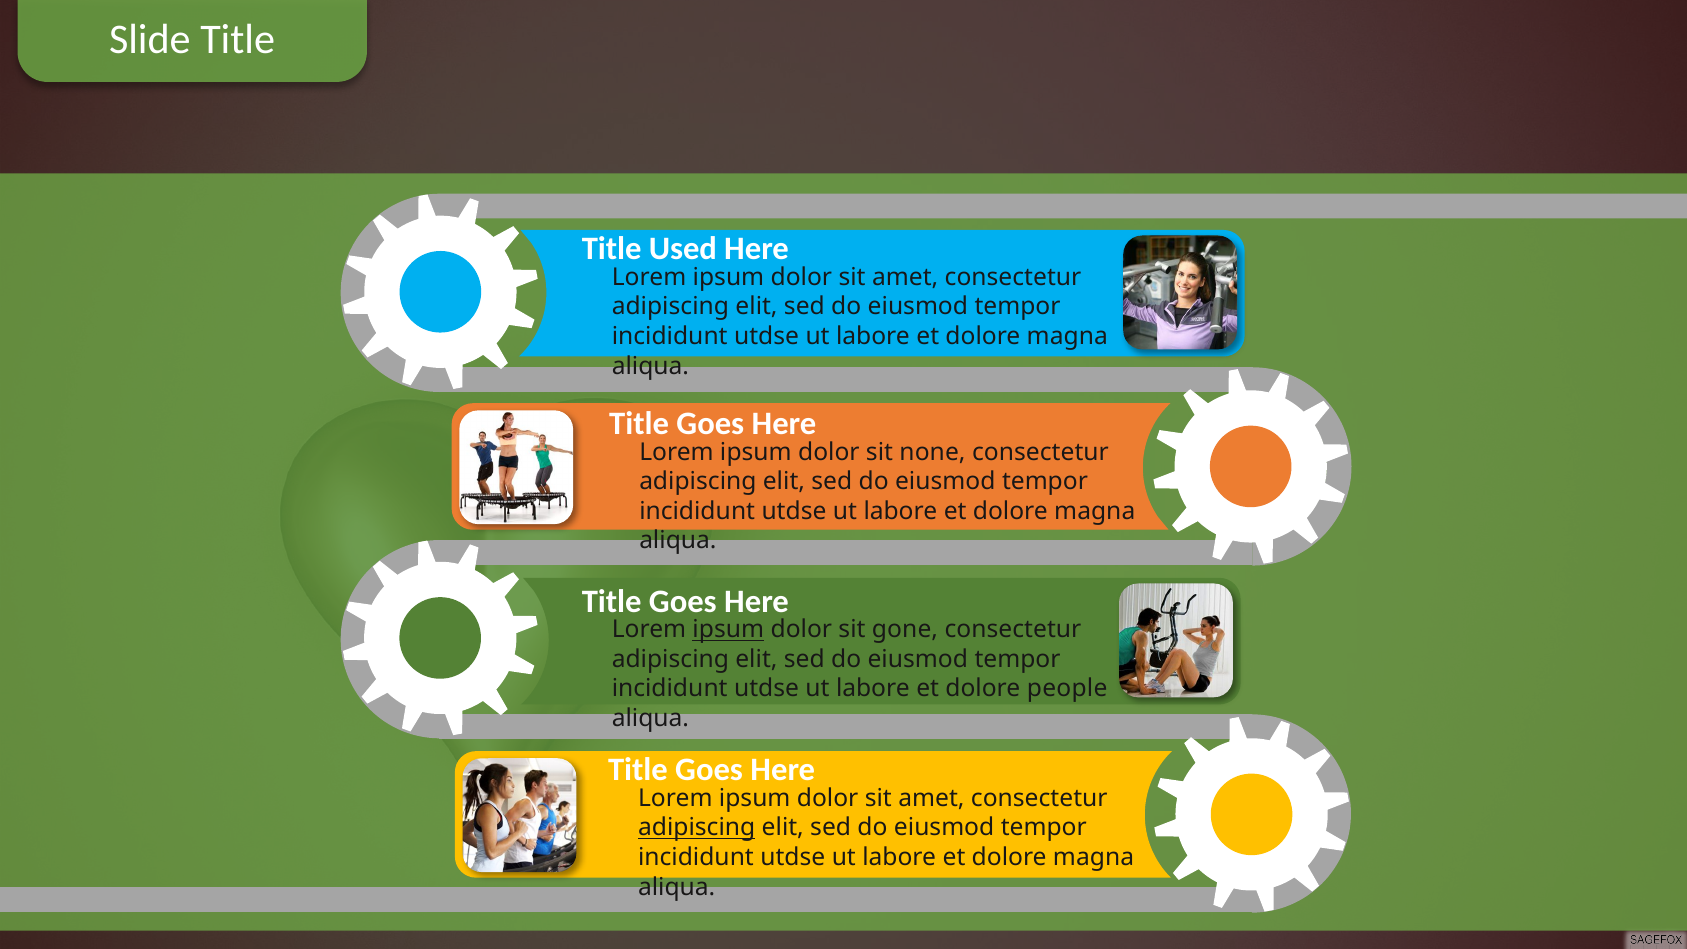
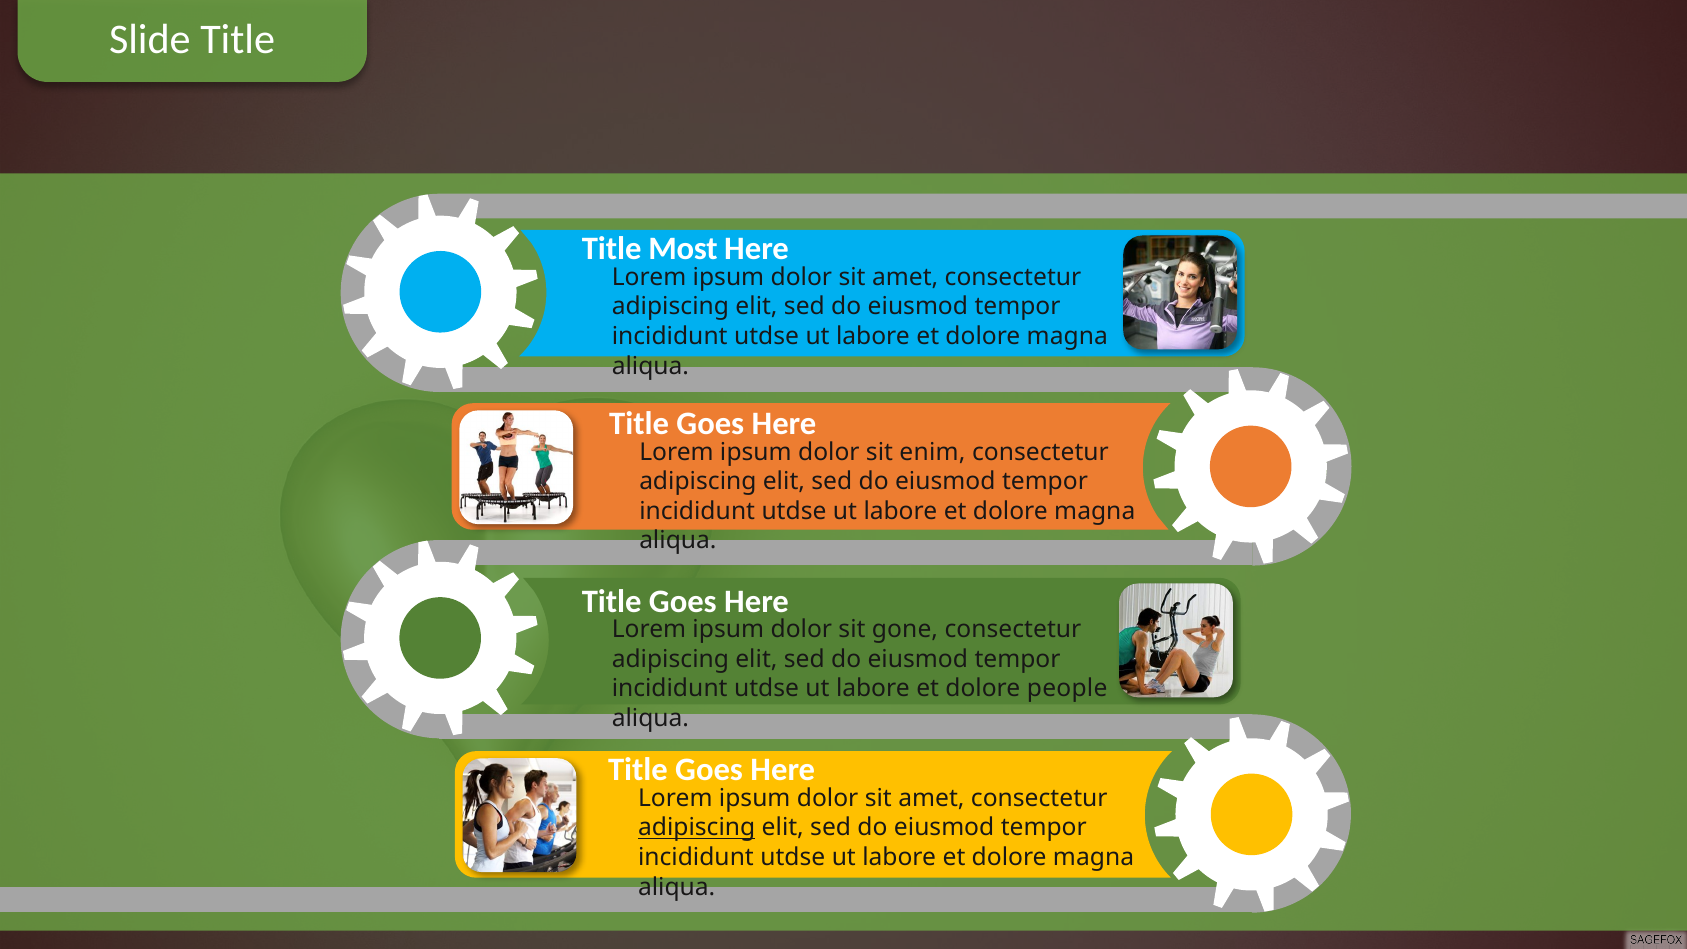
Used: Used -> Most (683, 249)
none: none -> enim (932, 452)
ipsum underline: present -> none (728, 630)
